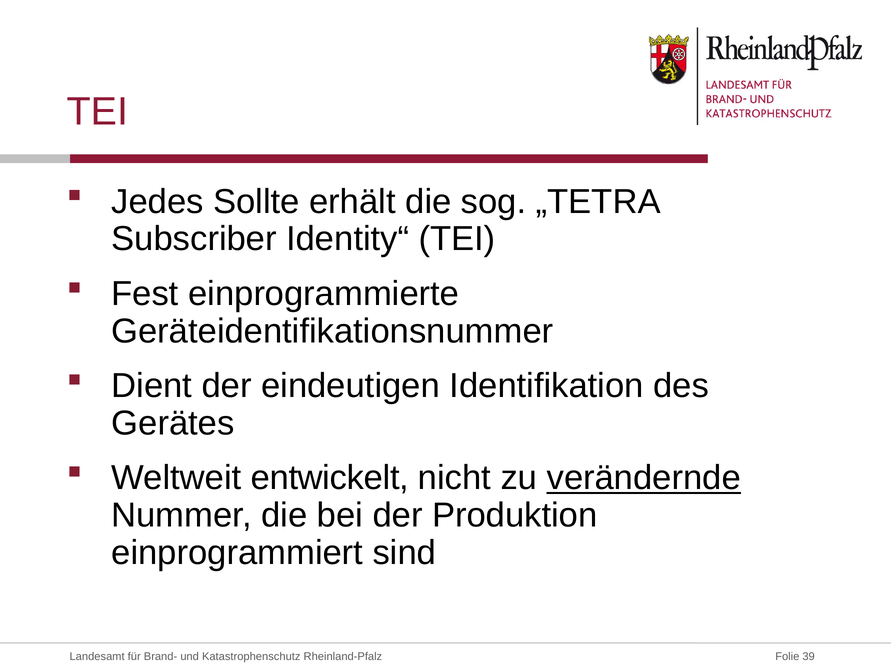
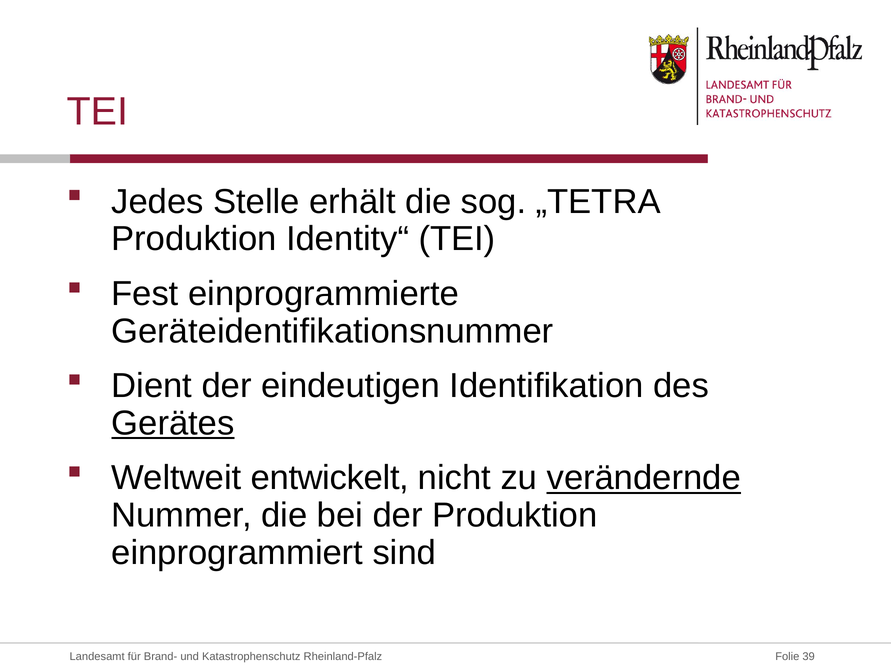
Sollte: Sollte -> Stelle (256, 202)
Subscriber: Subscriber -> Produktion (194, 239)
Gerätes underline: none -> present (173, 423)
